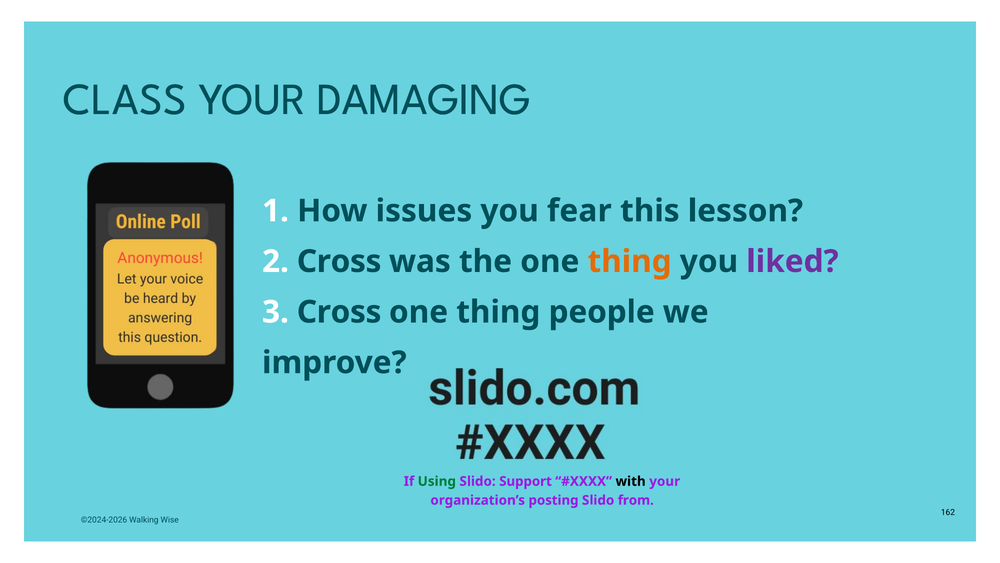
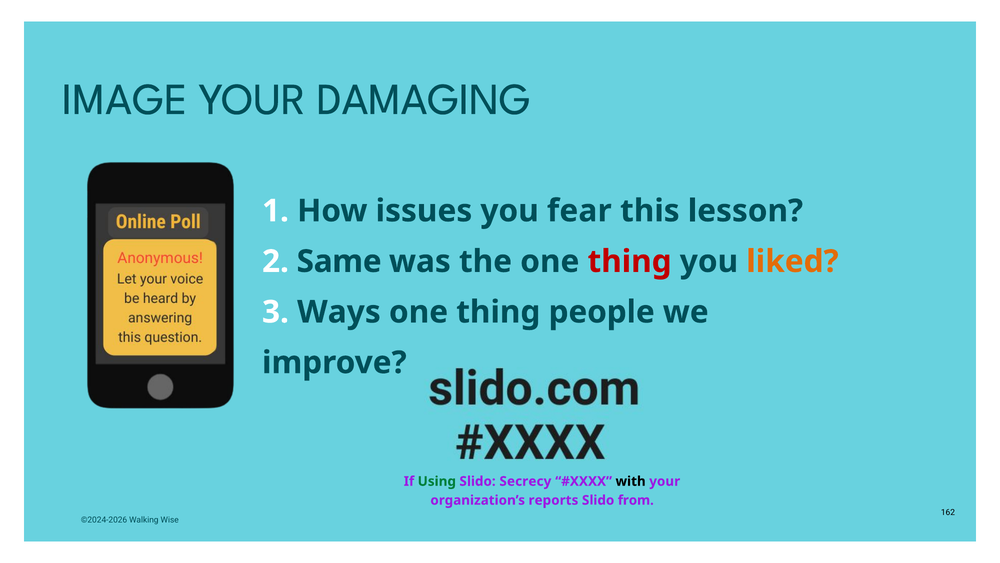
CLASS: CLASS -> IMAGE (125, 99)
Cross: Cross -> Same (339, 261)
thing colour: orange -> red (630, 261)
liked colour: purple -> orange (792, 261)
Cross: Cross -> Ways (339, 312)
Support: Support -> Secrecy (525, 481)
posting: posting -> reports (553, 500)
